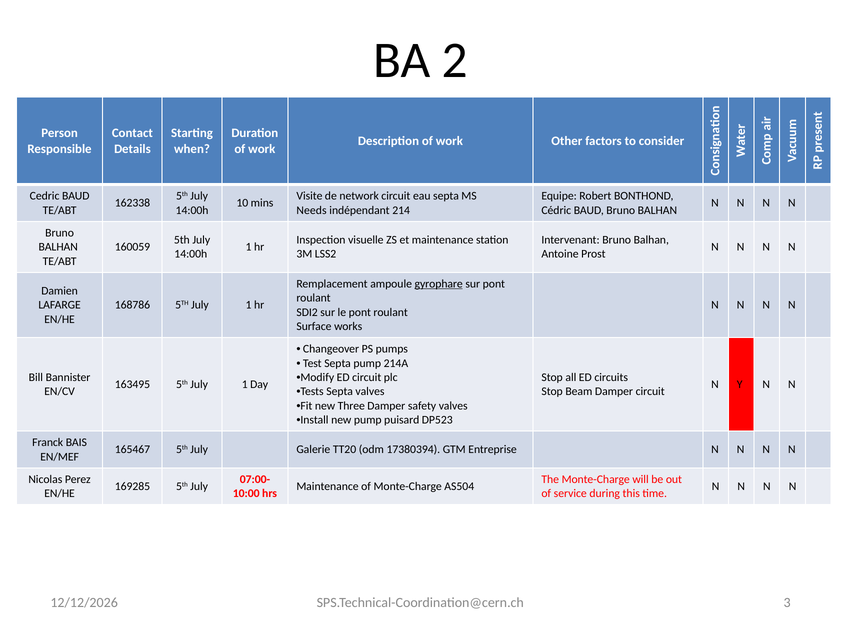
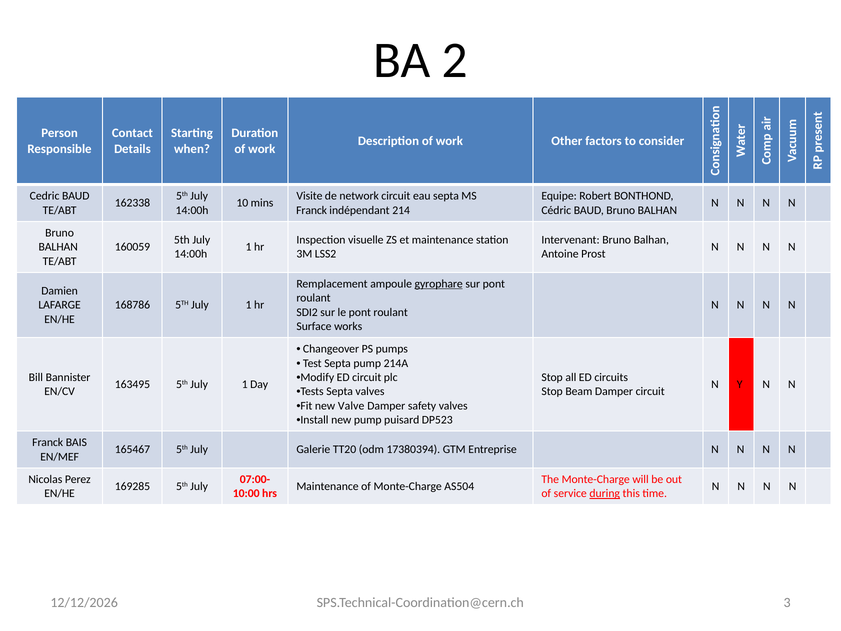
Needs: Needs -> Franck (312, 210)
Three: Three -> Valve (351, 406)
during underline: none -> present (605, 493)
